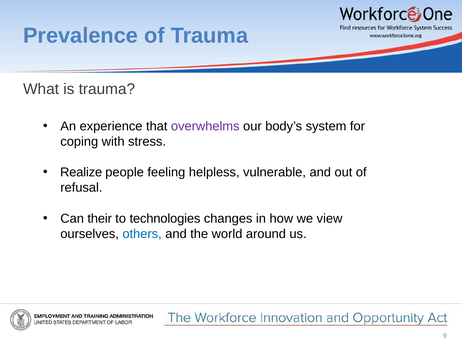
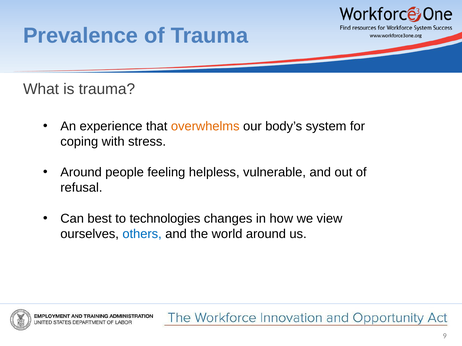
overwhelms colour: purple -> orange (205, 126)
Realize: Realize -> Around (81, 173)
their: their -> best (100, 219)
